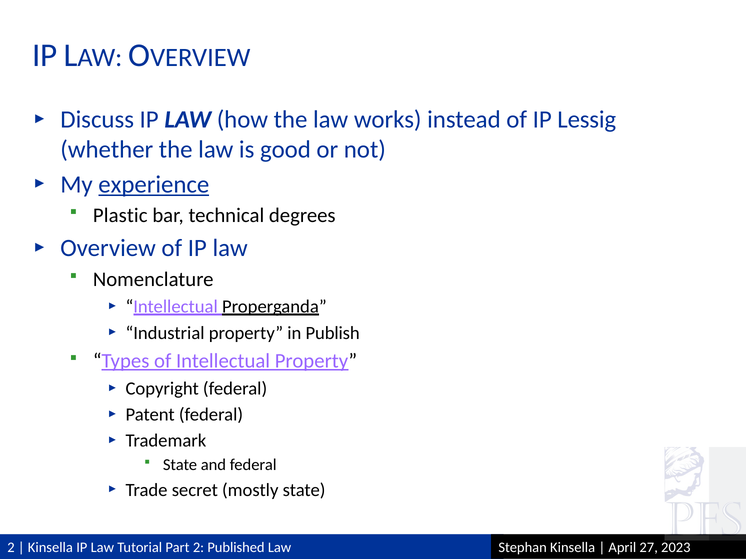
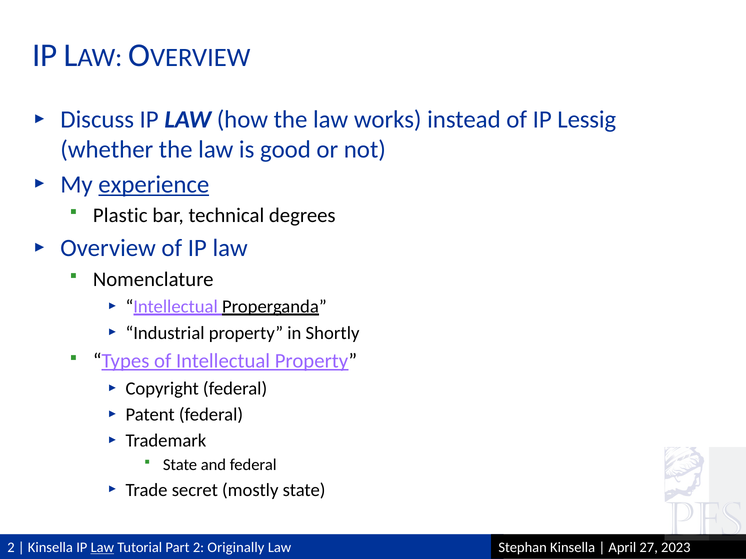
Publish: Publish -> Shortly (333, 333)
Law underline: none -> present (102, 548)
Published: Published -> Originally (236, 548)
